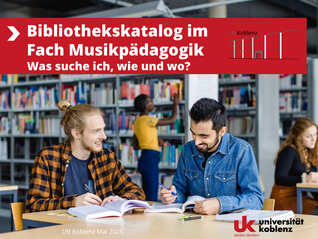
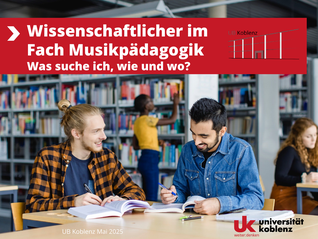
Bibliothekskatalog: Bibliothekskatalog -> Wissenschaftlicher (105, 31)
